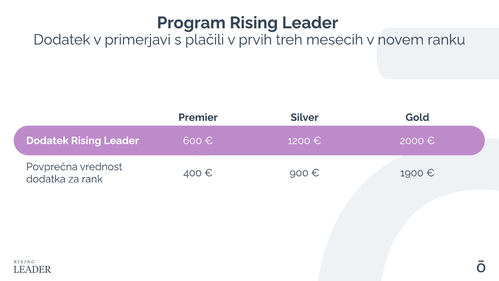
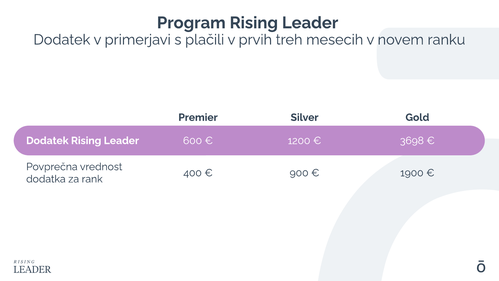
2000: 2000 -> 3698 (412, 140)
